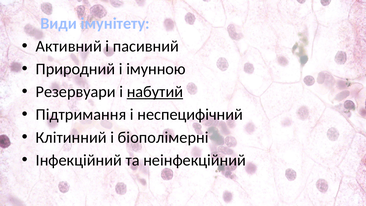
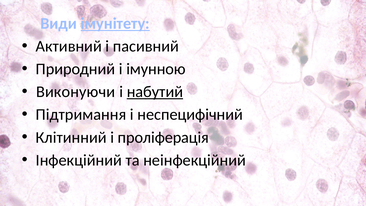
імунітету underline: none -> present (115, 23)
Резервуари: Резервуари -> Виконуючи (76, 92)
біополімерні: біополімерні -> проліферація (163, 137)
